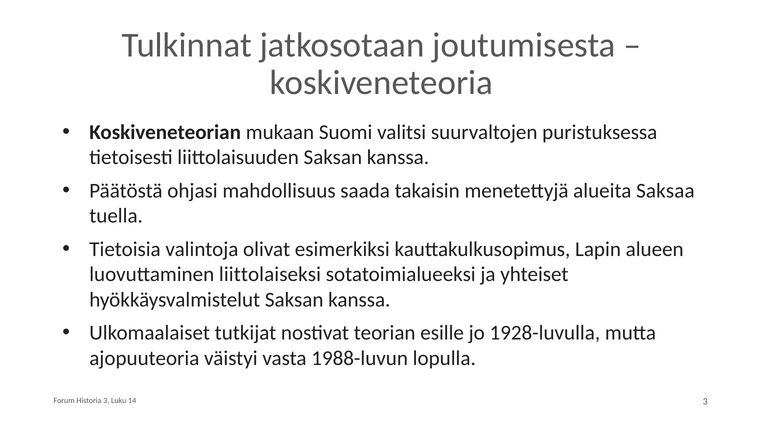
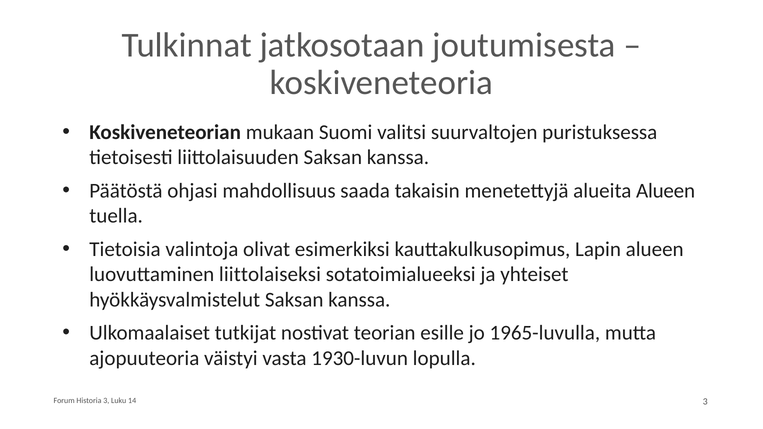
alueita Saksaa: Saksaa -> Alueen (666, 191)
1928-luvulla: 1928-luvulla -> 1965-luvulla (545, 333)
1988-luvun: 1988-luvun -> 1930-luvun (360, 358)
